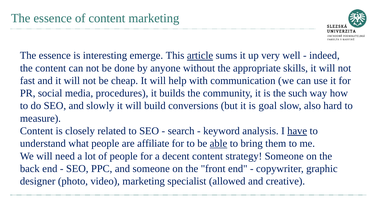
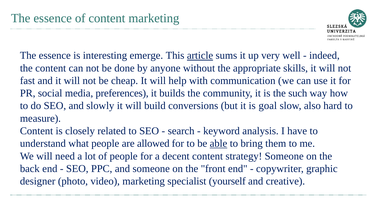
procedures: procedures -> preferences (122, 93)
have underline: present -> none (297, 131)
affiliate: affiliate -> allowed (153, 143)
allowed: allowed -> yourself (227, 181)
